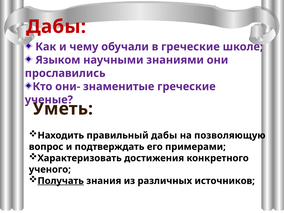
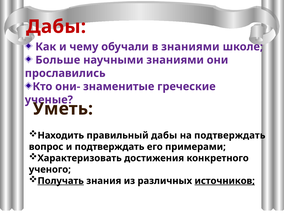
в греческие: греческие -> знаниями (190, 47)
Языком: Языком -> Больше (58, 60)
на позволяющую: позволяющую -> подтверждать (230, 135)
источников underline: none -> present (225, 181)
